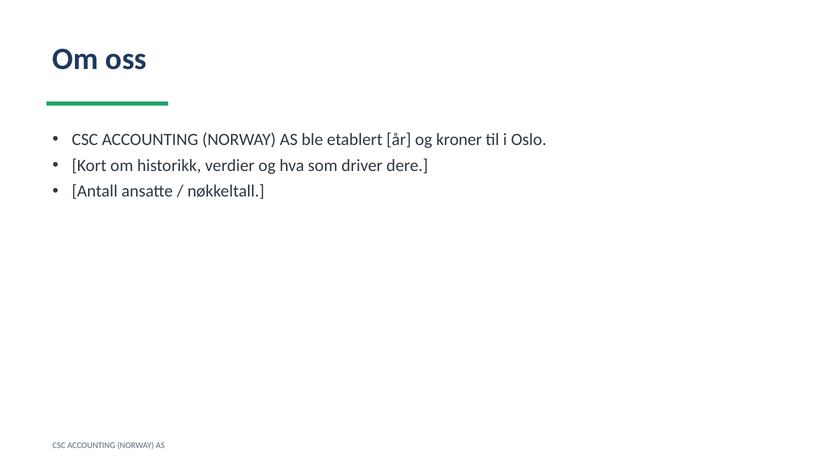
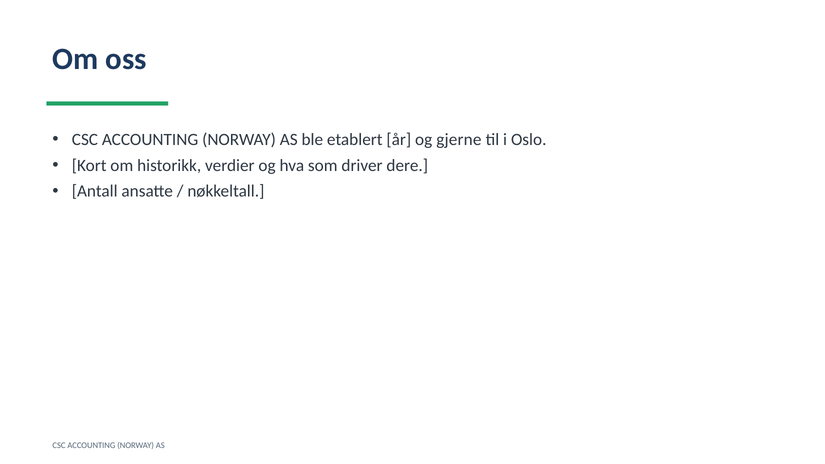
kroner: kroner -> gjerne (459, 140)
